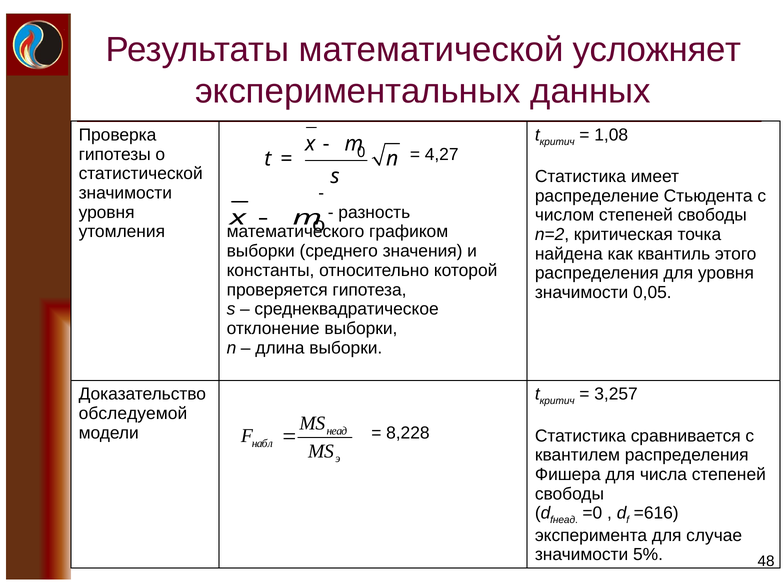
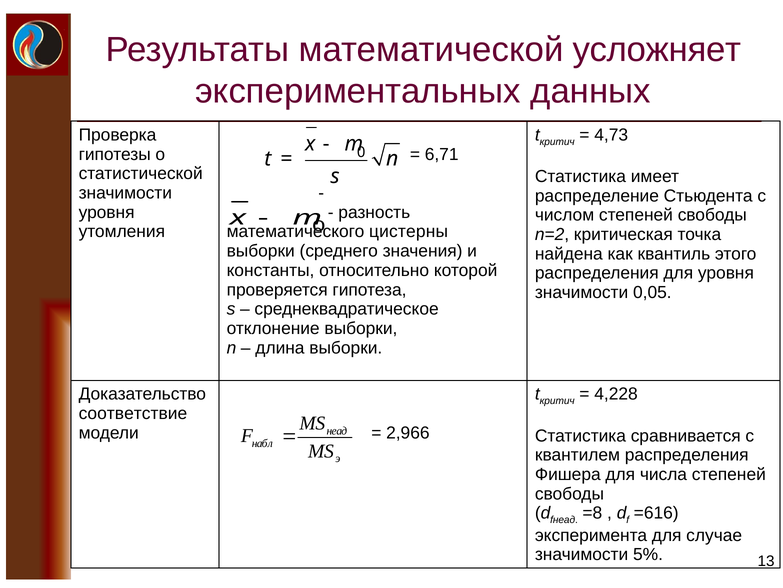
1,08: 1,08 -> 4,73 (611, 135)
4,27: 4,27 -> 6,71 (442, 154)
графиком: графиком -> цистерны (409, 231)
3,257: 3,257 -> 4,228 (616, 394)
обследуемой: обследуемой -> соответствие (133, 413)
8,228: 8,228 -> 2,966 (408, 432)
=0: =0 -> =8 (592, 513)
48: 48 -> 13 (766, 561)
